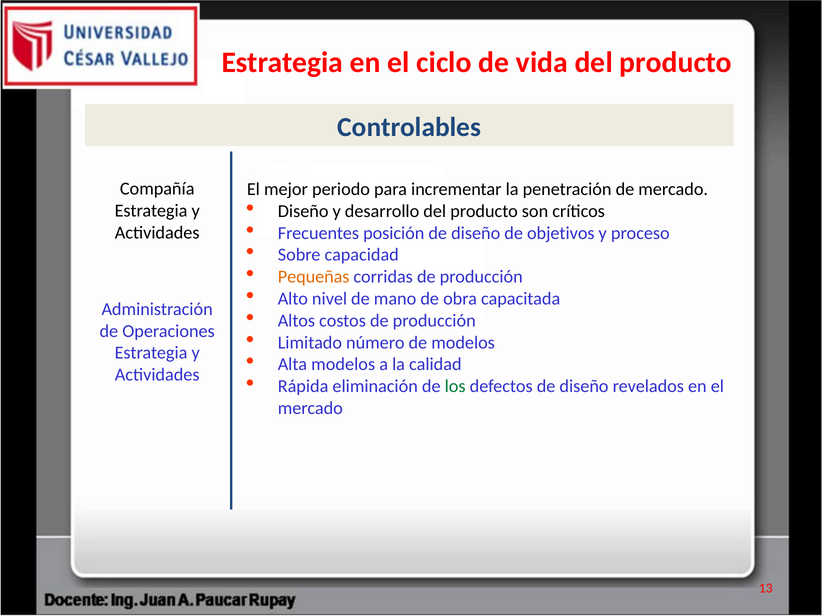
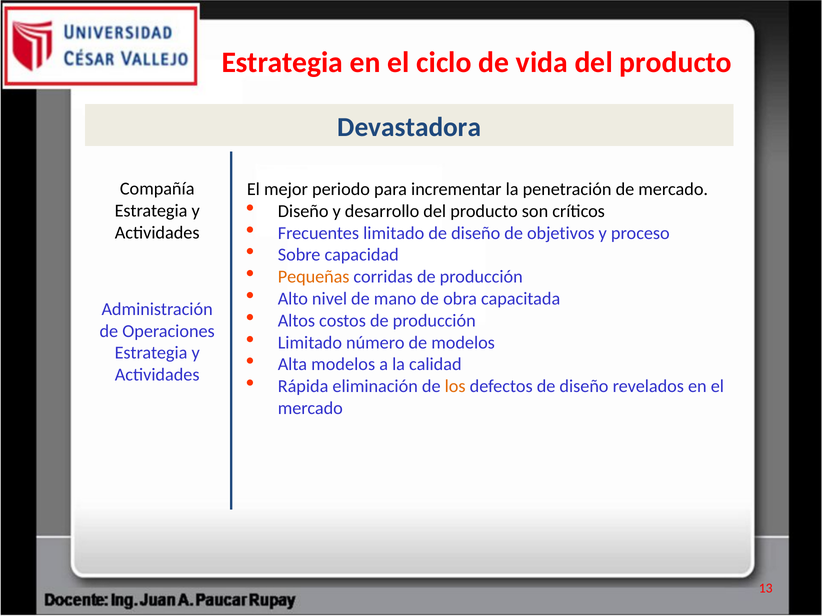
Controlables: Controlables -> Devastadora (409, 127)
Frecuentes posición: posición -> limitado (394, 233)
los colour: green -> orange (455, 387)
